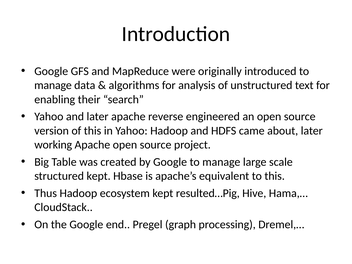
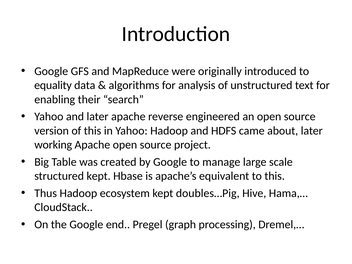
manage: manage -> equality (53, 85)
resulted…Pig: resulted…Pig -> doubles…Pig (208, 193)
